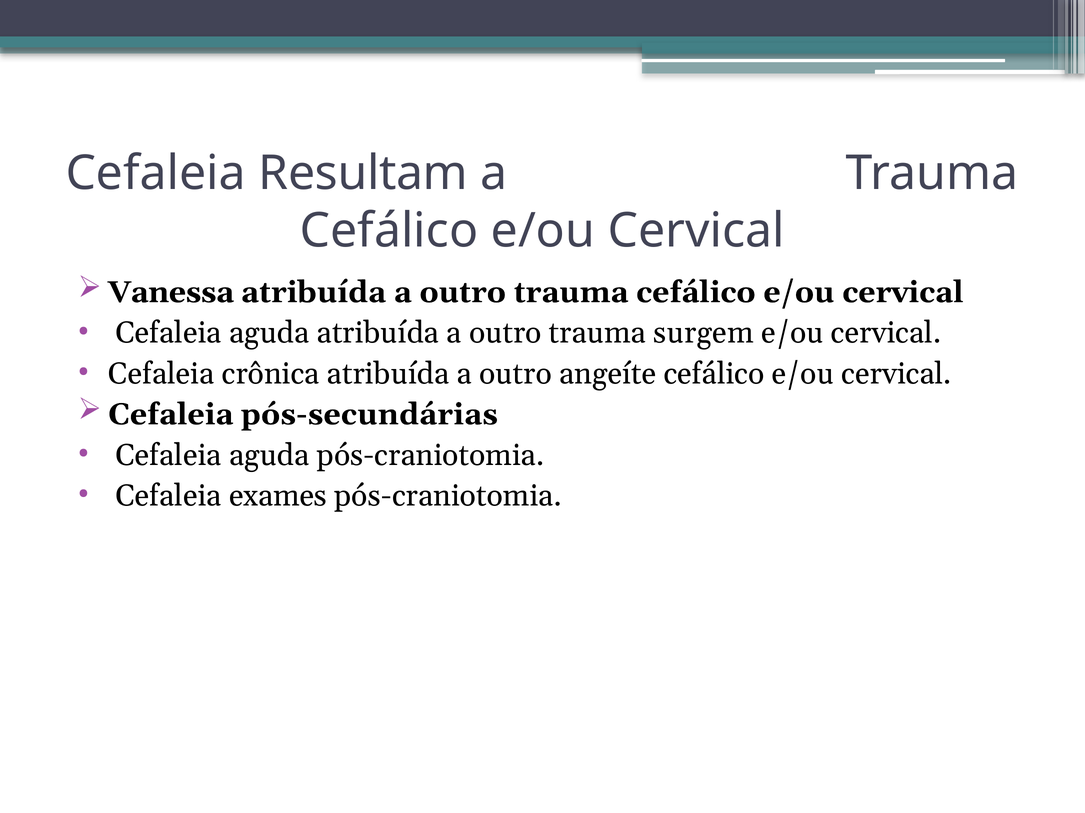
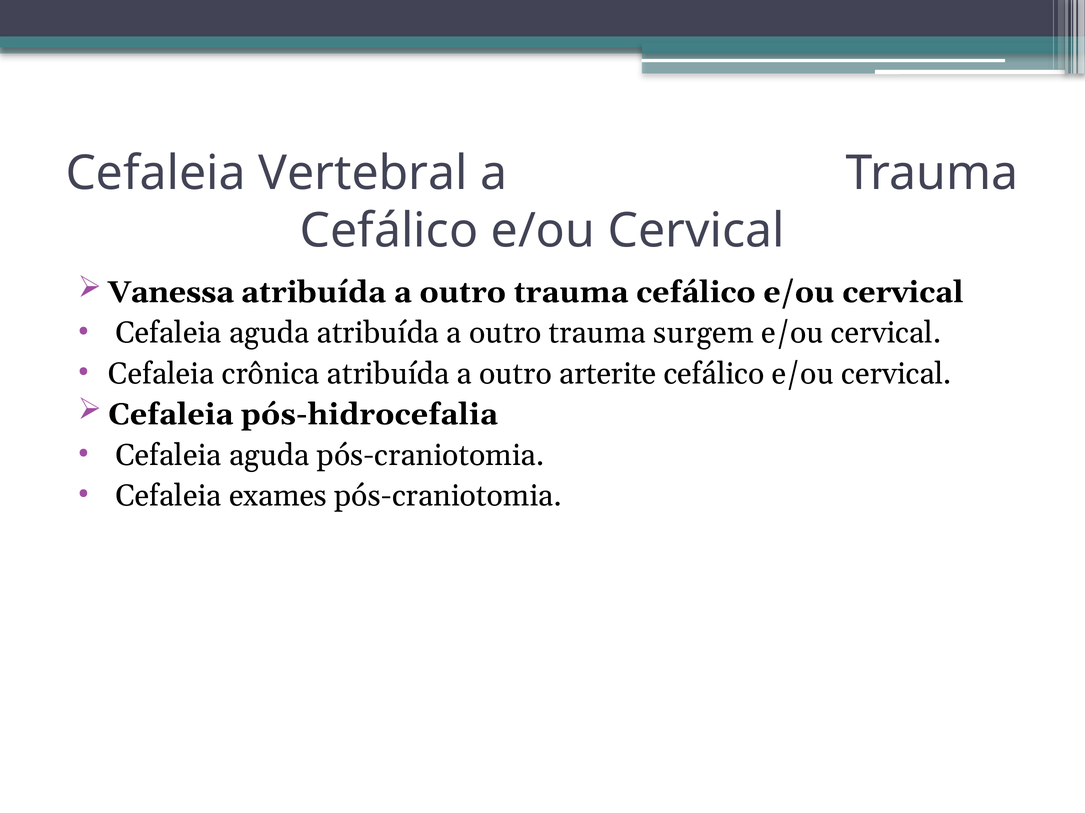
Resultam: Resultam -> Vertebral (363, 173)
angeíte: angeíte -> arterite (608, 374)
pós-secundárias: pós-secundárias -> pós-hidrocefalia (369, 415)
